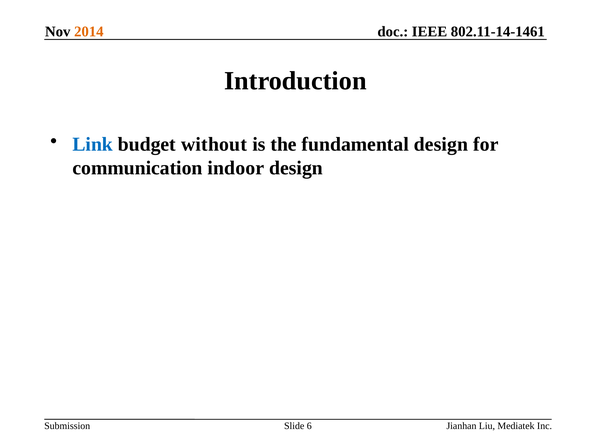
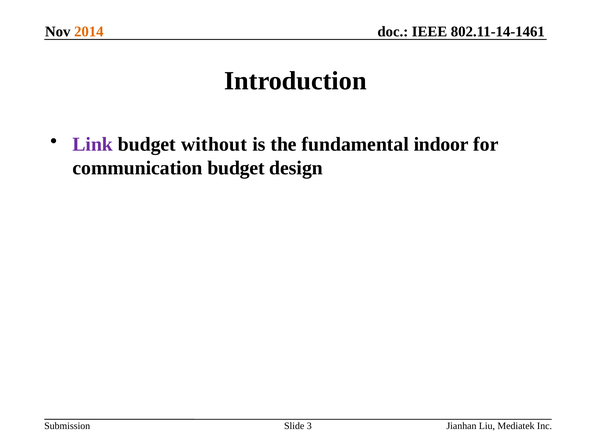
Link colour: blue -> purple (93, 144)
fundamental design: design -> indoor (441, 144)
communication indoor: indoor -> budget (236, 168)
6: 6 -> 3 (309, 425)
